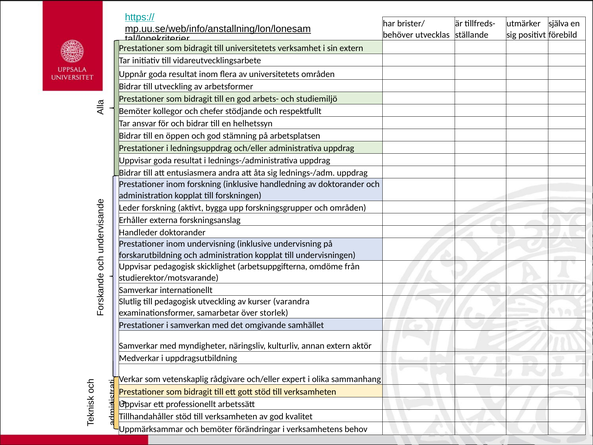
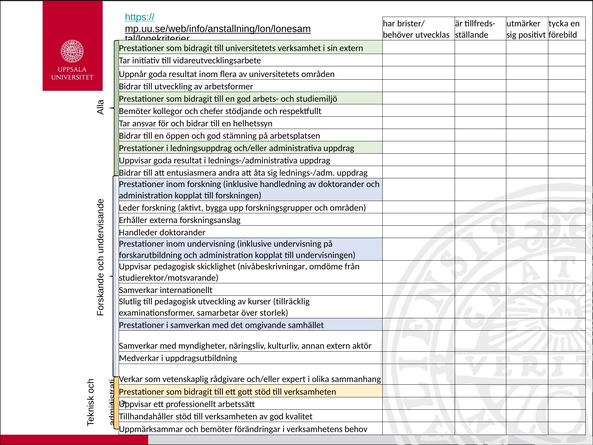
själva: själva -> tycka (558, 24)
arbetsuppgifterna: arbetsuppgifterna -> nivåbeskrivningar (272, 266)
varandra: varandra -> tillräcklig (291, 301)
